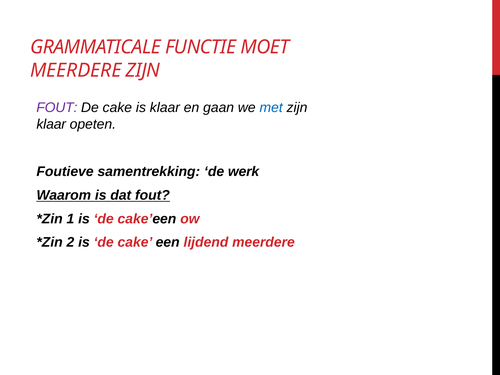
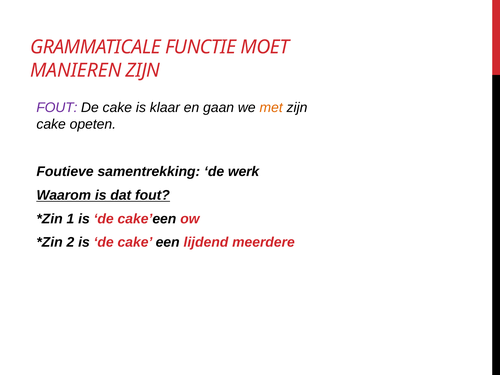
MEERDERE: MEERDERE -> MANIEREN (76, 71)
met colour: blue -> orange (271, 108)
klaar: klaar -> cake (51, 124)
